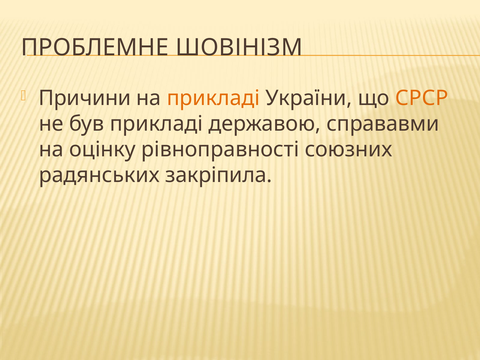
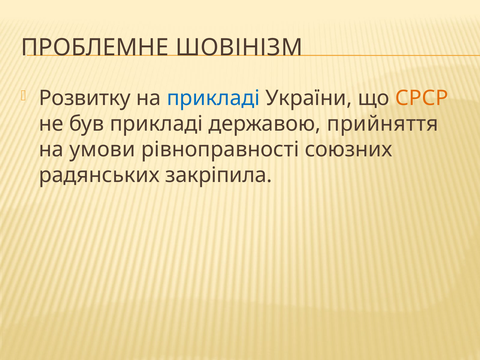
Причини: Причини -> Розвитку (85, 98)
прикладі colour: orange -> blue (213, 98)
справавми: справавми -> прийняття (383, 124)
оцінку: оцінку -> умови (102, 149)
